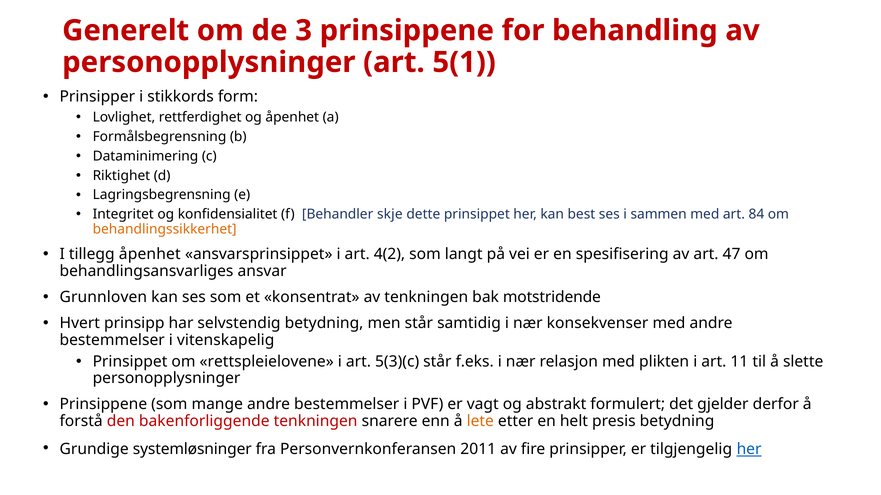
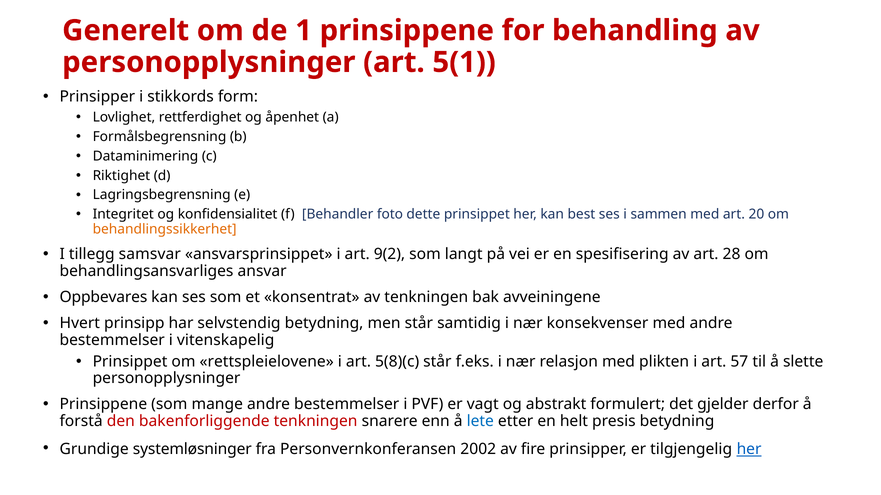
3: 3 -> 1 (304, 31)
skje: skje -> foto (390, 215)
84: 84 -> 20 (756, 215)
tillegg åpenhet: åpenhet -> samsvar (150, 255)
4(2: 4(2 -> 9(2 (389, 255)
47: 47 -> 28 (732, 255)
Grunnloven: Grunnloven -> Oppbevares (103, 297)
motstridende: motstridende -> avveiningene (552, 297)
5(3)(c: 5(3)(c -> 5(8)(c (397, 362)
11: 11 -> 57 (739, 362)
lete colour: orange -> blue (480, 422)
2011: 2011 -> 2002 (478, 449)
